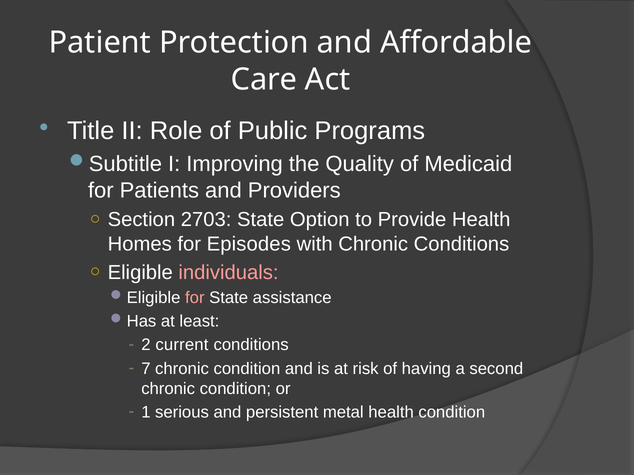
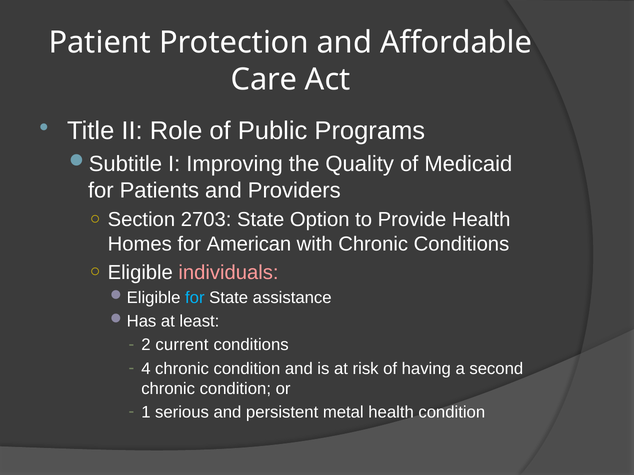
Episodes: Episodes -> American (249, 244)
for colour: pink -> light blue (195, 298)
7: 7 -> 4 (146, 369)
